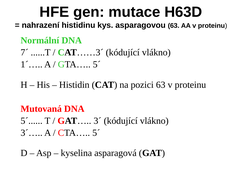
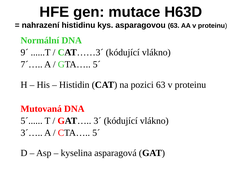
7´: 7´ -> 9´ (24, 53)
1´…: 1´… -> 7´… (32, 65)
